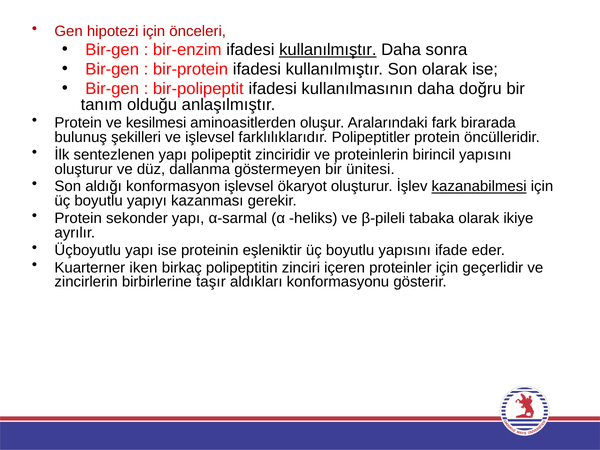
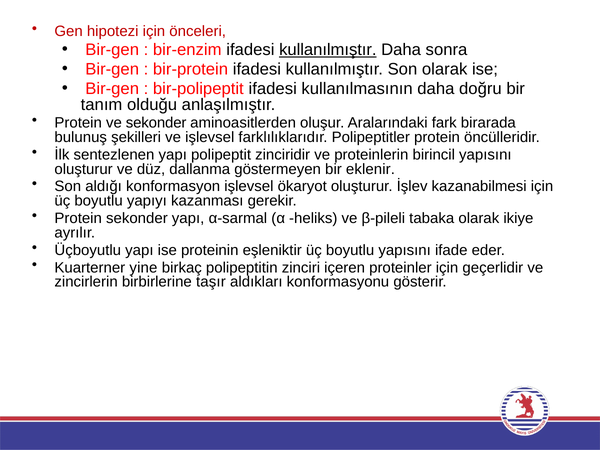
ve kesilmesi: kesilmesi -> sekonder (156, 123)
ünitesi: ünitesi -> eklenir (370, 169)
kazanabilmesi underline: present -> none (479, 187)
iken: iken -> yine (143, 268)
